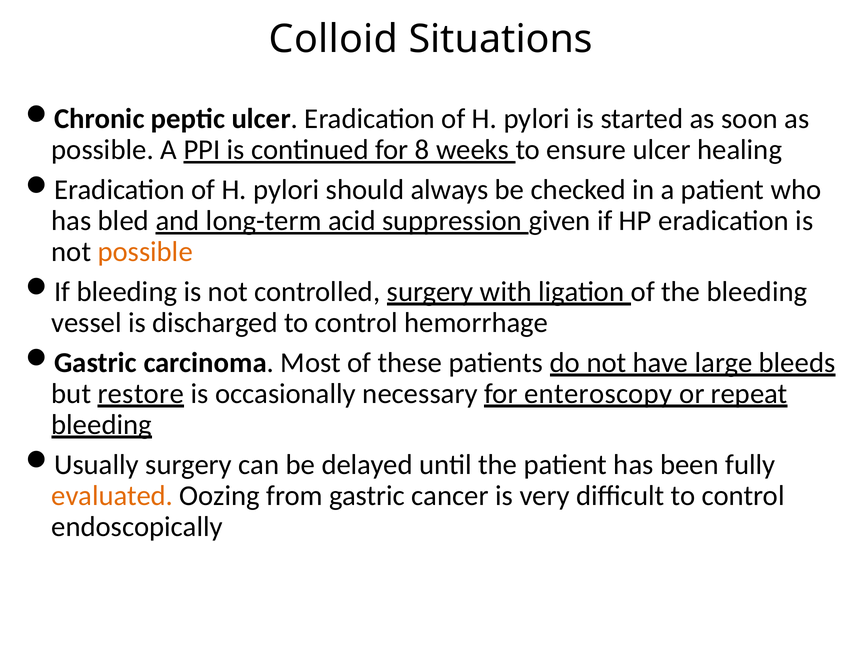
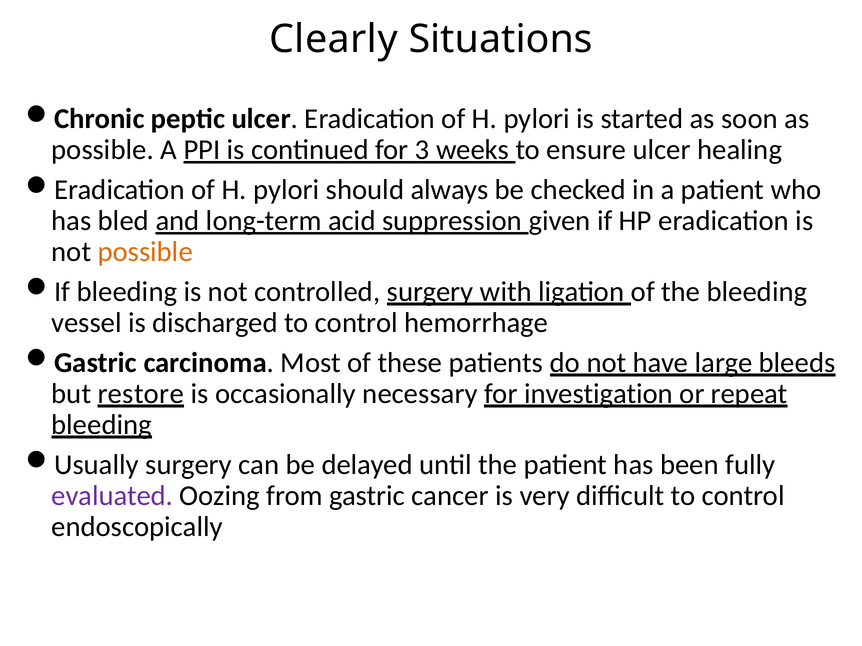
Colloid: Colloid -> Clearly (333, 39)
8: 8 -> 3 (422, 150)
enteroscopy: enteroscopy -> investigation (599, 394)
evaluated colour: orange -> purple (112, 496)
